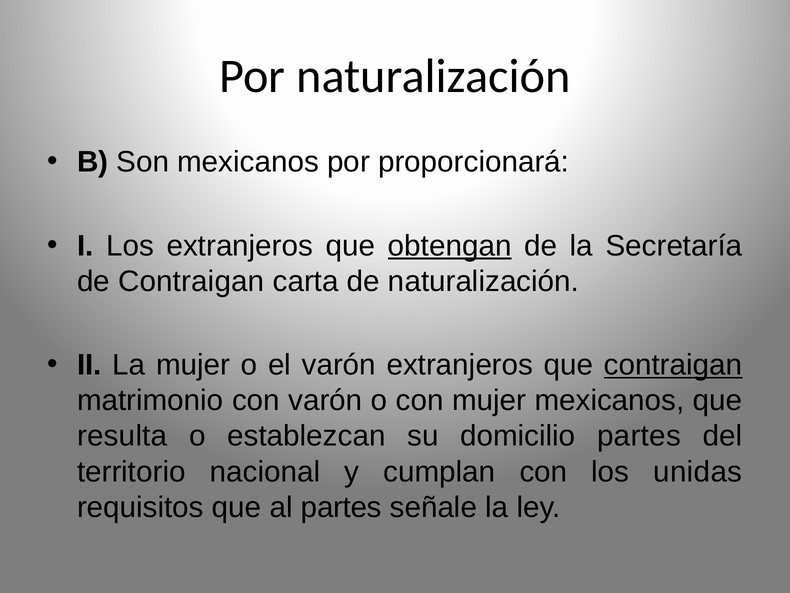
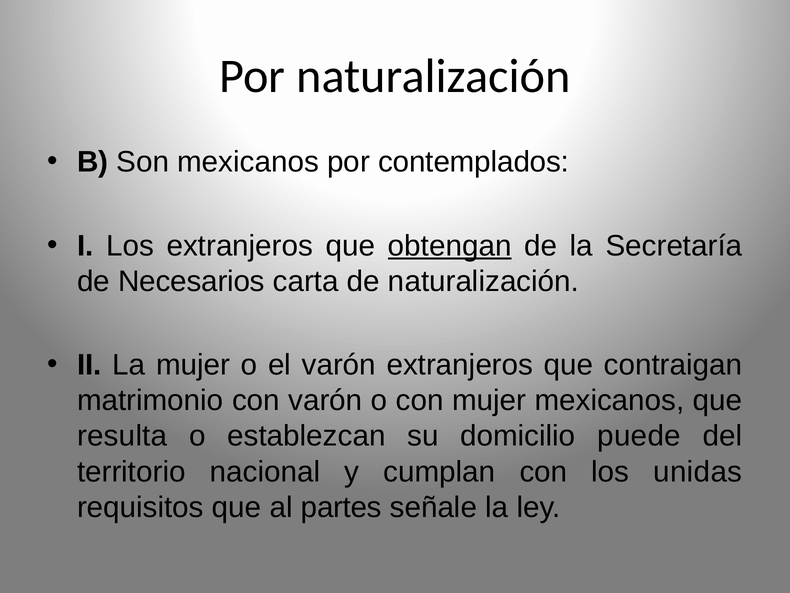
proporcionará: proporcionará -> contemplados (474, 162)
de Contraigan: Contraigan -> Necesarios (191, 281)
contraigan underline: present -> none (673, 365)
domicilio partes: partes -> puede (639, 436)
